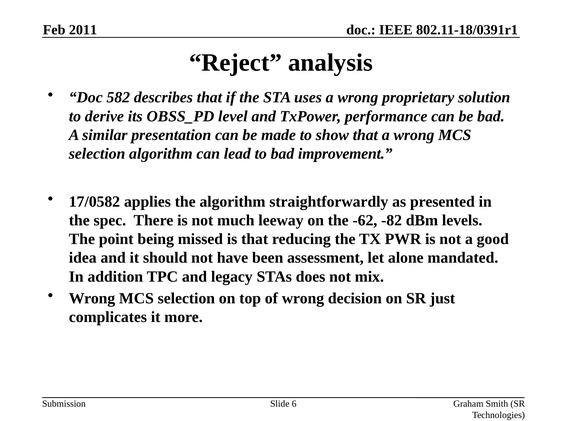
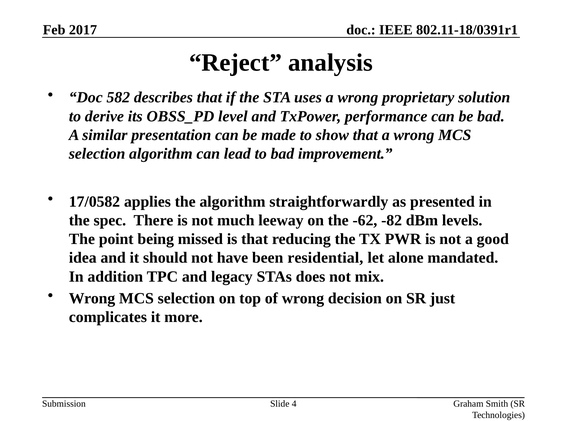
2011: 2011 -> 2017 (83, 30)
assessment: assessment -> residential (325, 258)
6: 6 -> 4 (294, 404)
